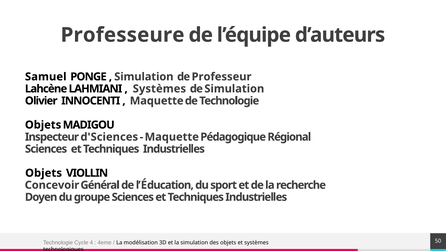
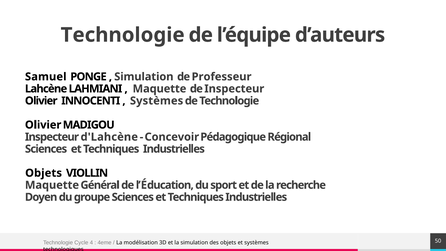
Professeure: Professeure -> Technologie (123, 35)
Systèmes: Systèmes -> Maquette (159, 89)
de Simulation: Simulation -> Inspecteur (234, 89)
Maquette: Maquette -> Systèmes (157, 101)
Objets: Objets -> Olivier (43, 125)
d'Sciences: d'Sciences -> d'Lahcène (109, 137)
Maquette: Maquette -> Concevoir (172, 137)
Concevoir: Concevoir -> Maquette (52, 185)
